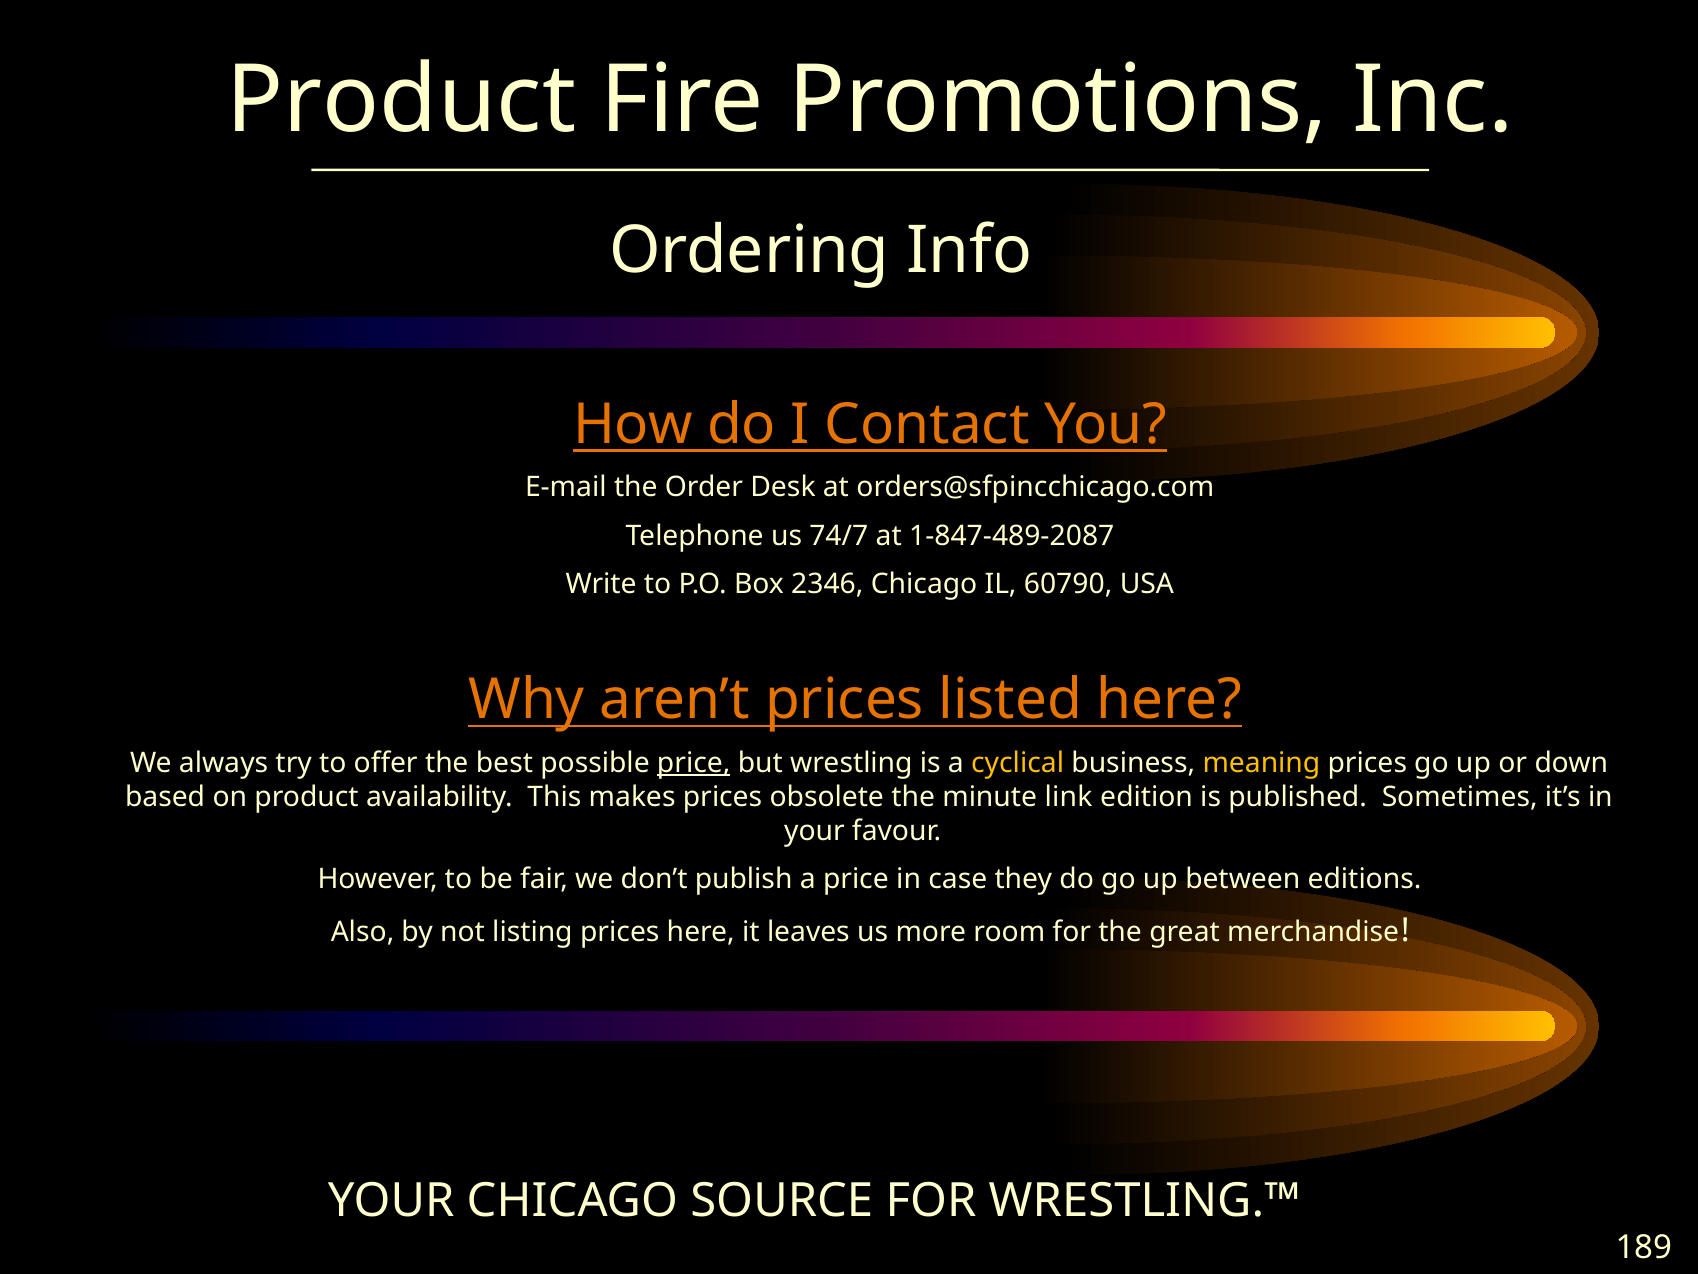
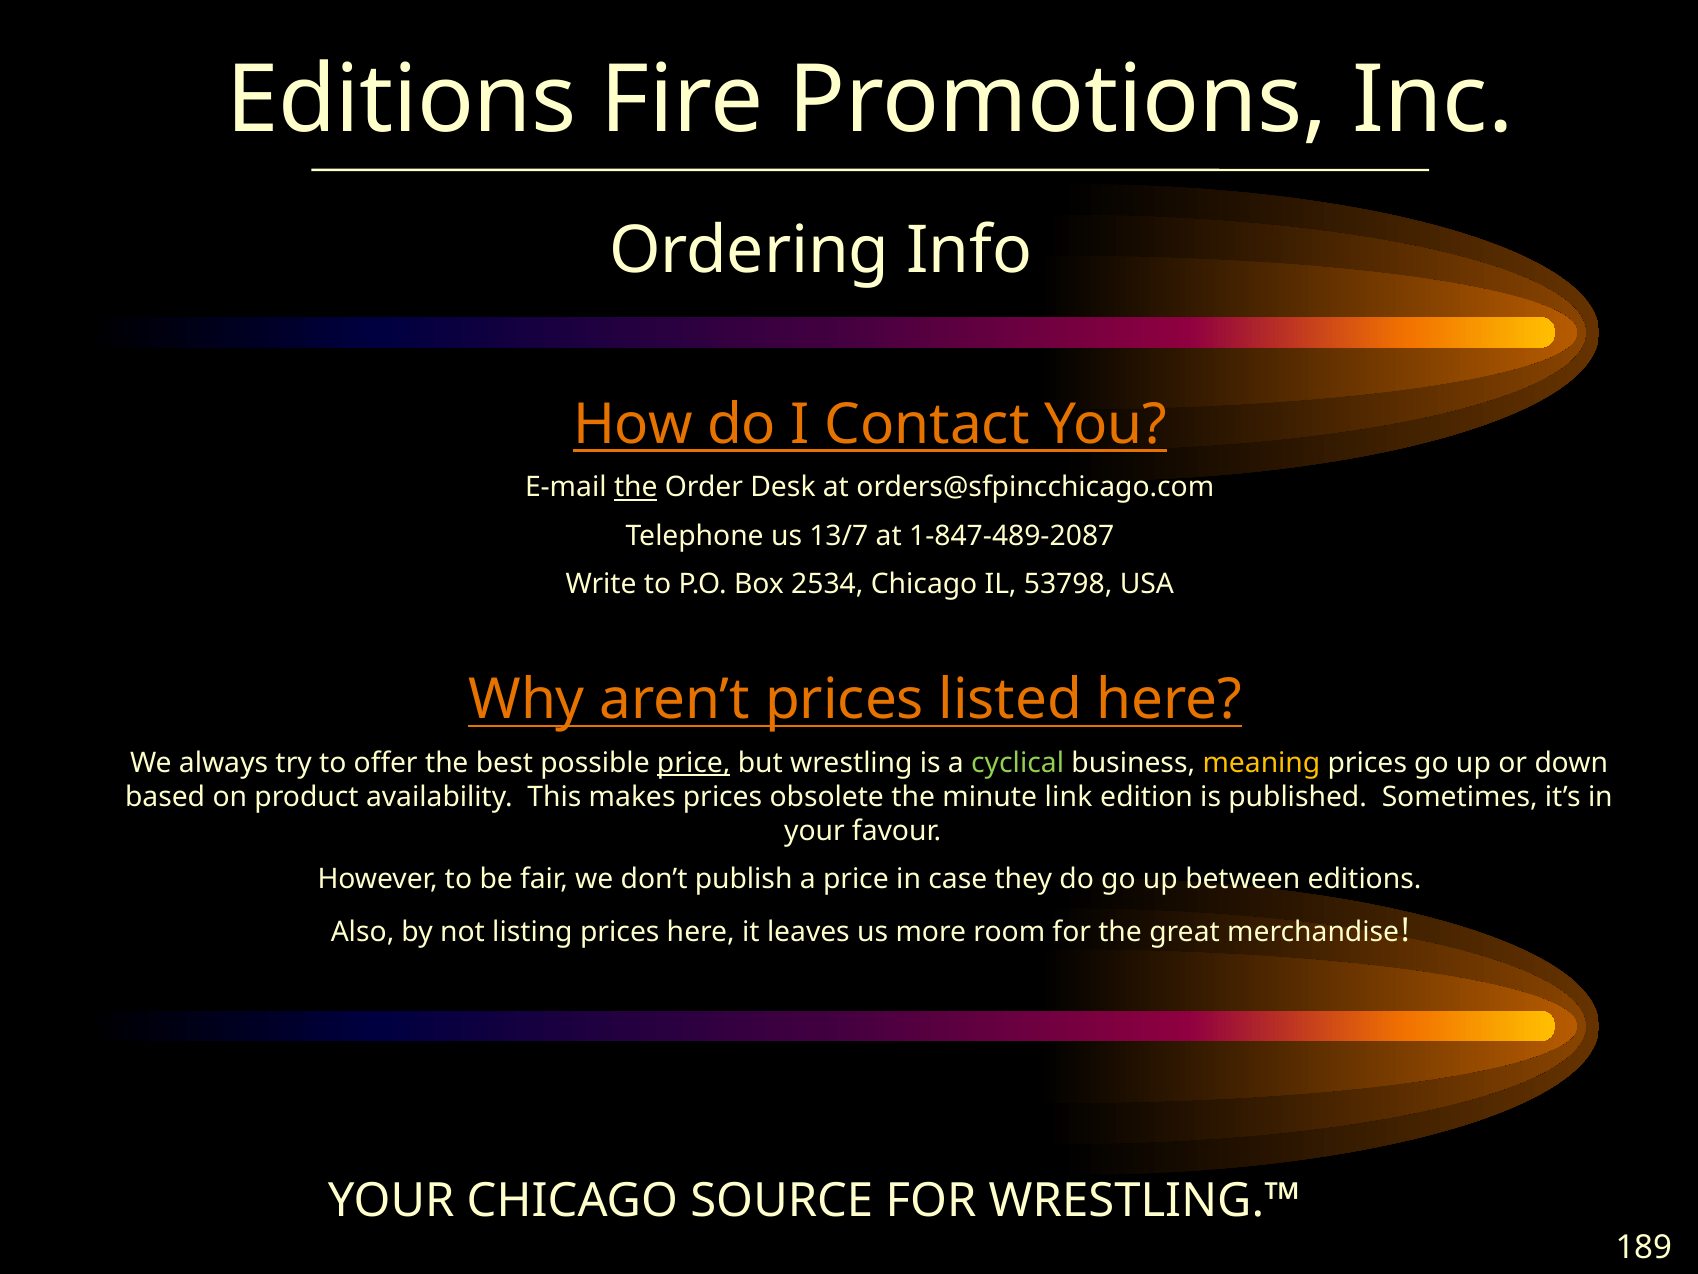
Product: Product -> Editions (402, 100)
the underline: none -> present (636, 487)
74/7: 74/7 -> 13/7 (839, 536)
2346: 2346 -> 2534 (827, 584)
60790: 60790 -> 53798 (1068, 584)
cyclical colour: yellow -> light green (1018, 763)
